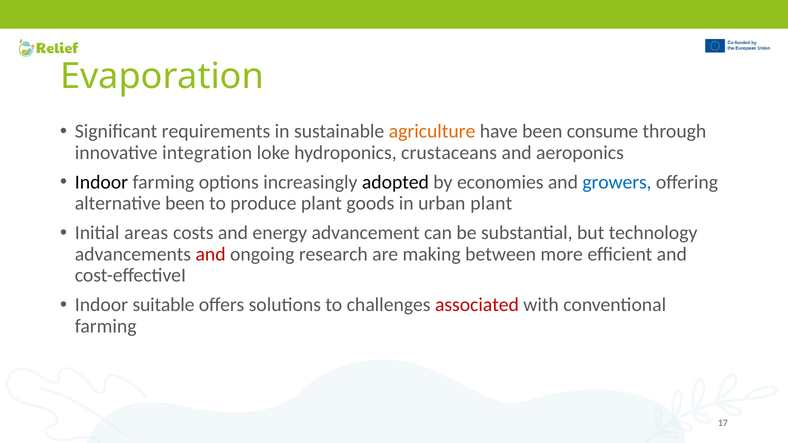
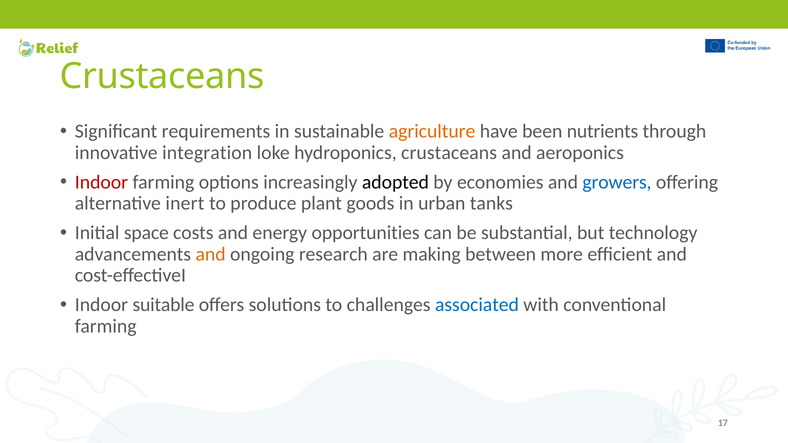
Evaporation: Evaporation -> Crustaceans (162, 76)
consume: consume -> nutrients (603, 131)
Indoor colour: black -> red (101, 182)
alternative been: been -> inert (185, 203)
urban plant: plant -> tanks (491, 203)
areas: areas -> space (146, 233)
advancement: advancement -> opportunities (366, 233)
and colour: red -> orange (211, 254)
associated colour: red -> blue (477, 305)
